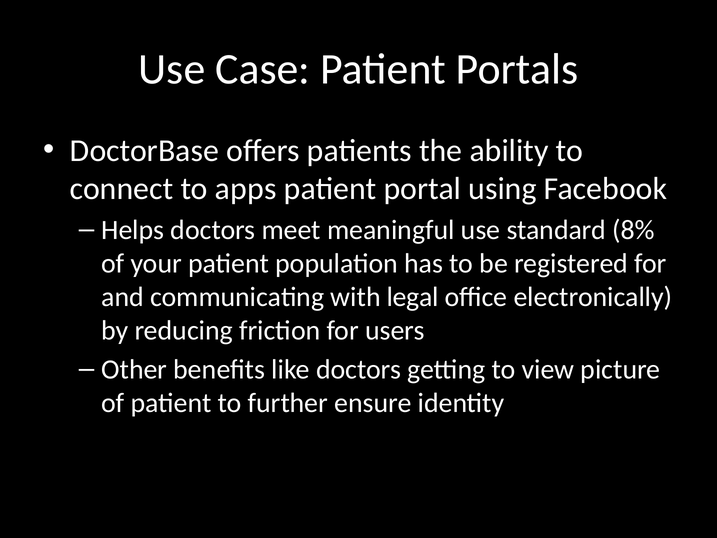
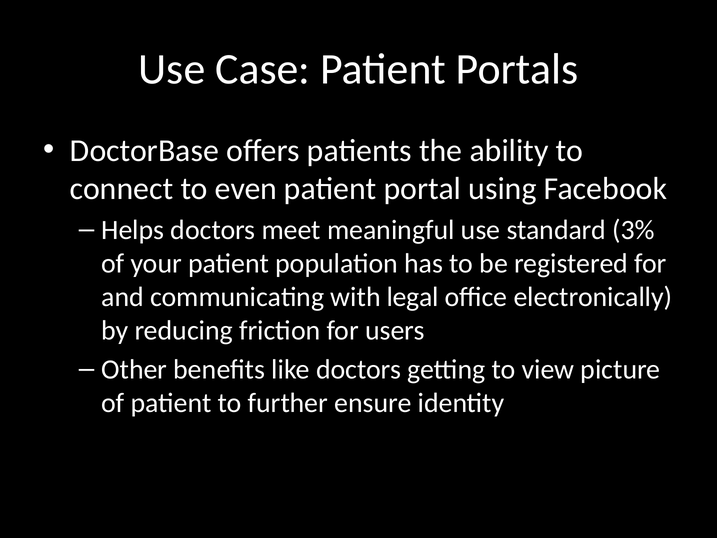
apps: apps -> even (246, 189)
8%: 8% -> 3% (633, 230)
